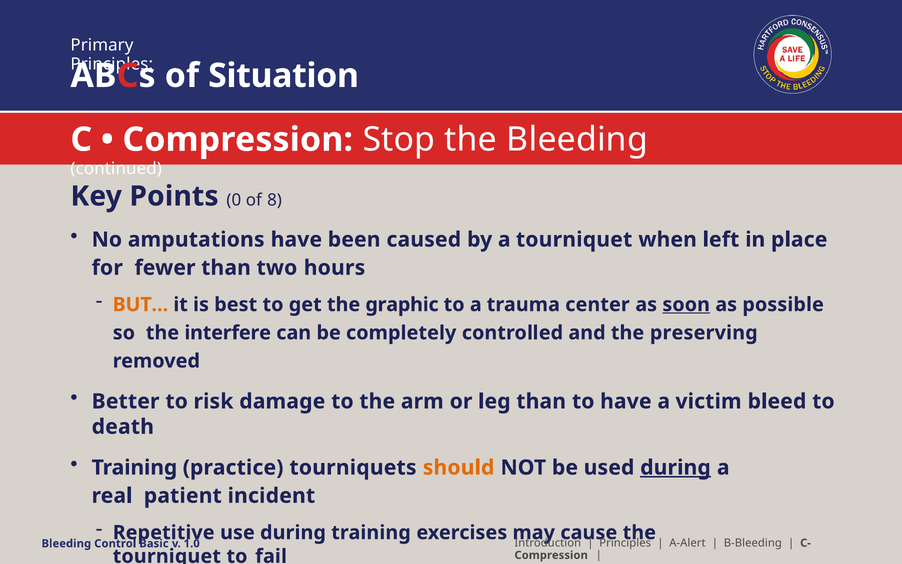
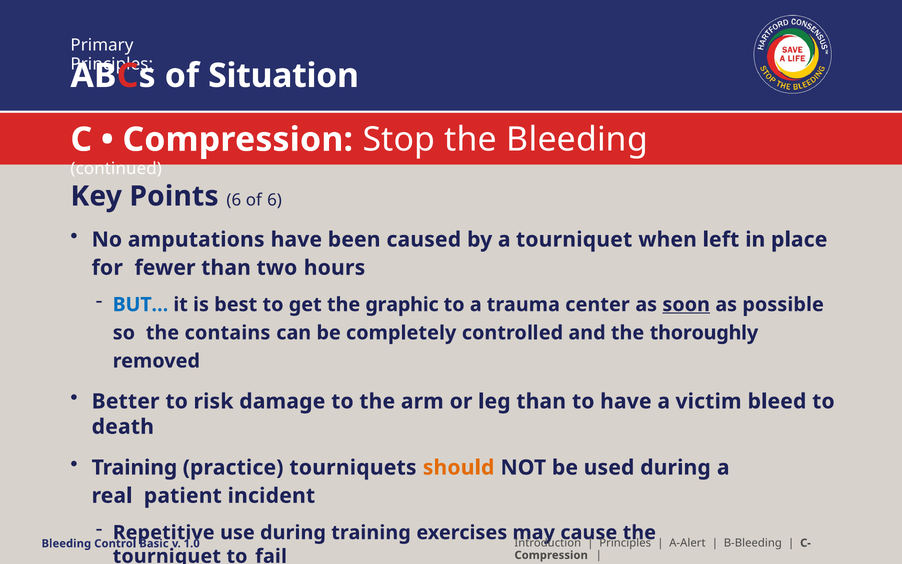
Points 0: 0 -> 6 (234, 200)
of 8: 8 -> 6 (275, 200)
BUT… colour: orange -> blue (140, 304)
interfere: interfere -> contains (227, 333)
preserving: preserving -> thoroughly (704, 333)
during underline: present -> none (675, 467)
